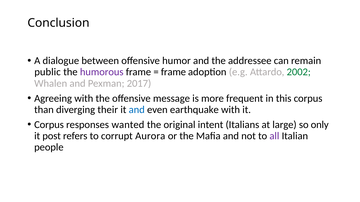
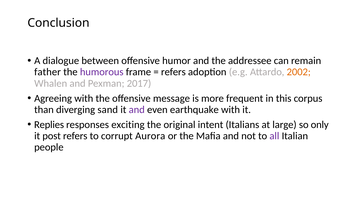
public: public -> father (48, 72)
frame: frame -> refers (173, 72)
2002 colour: green -> orange (299, 72)
their: their -> sand (108, 110)
and colour: blue -> purple (137, 110)
Corpus: Corpus -> Replies (49, 125)
wanted: wanted -> exciting (128, 125)
